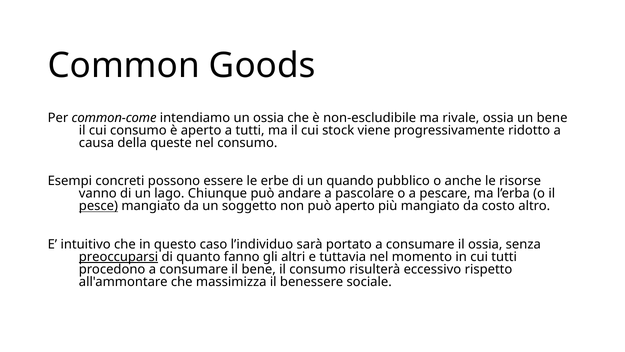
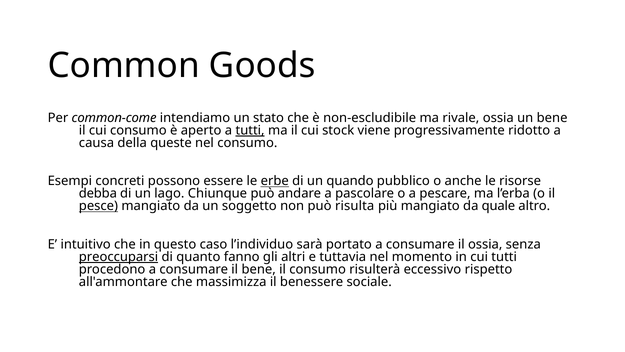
un ossia: ossia -> stato (269, 118)
tutti underline: none -> present (250, 130)
erbe underline: none -> present (275, 181)
vanno: vanno -> debba (98, 193)
può aperto: aperto -> risulta (355, 206)
costo: costo -> quale (498, 206)
